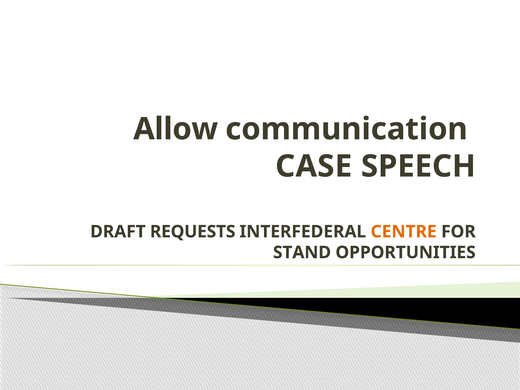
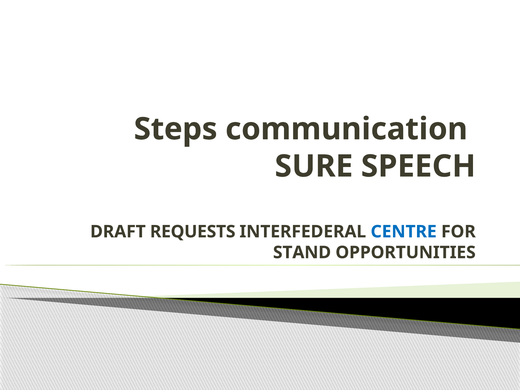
Allow: Allow -> Steps (176, 129)
CASE: CASE -> SURE (314, 166)
CENTRE colour: orange -> blue (404, 232)
